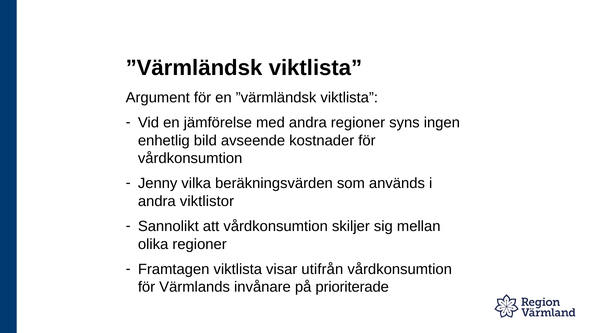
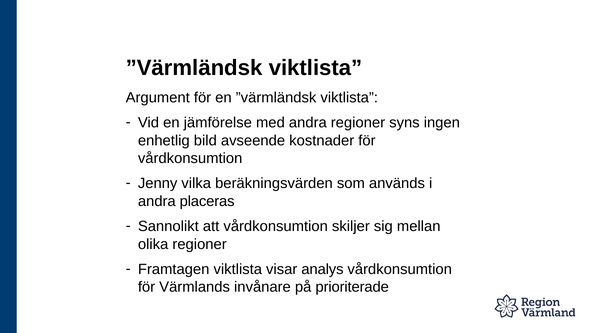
viktlistor: viktlistor -> placeras (207, 201)
utifrån: utifrån -> analys (322, 269)
